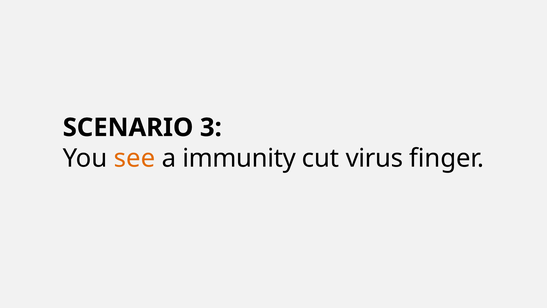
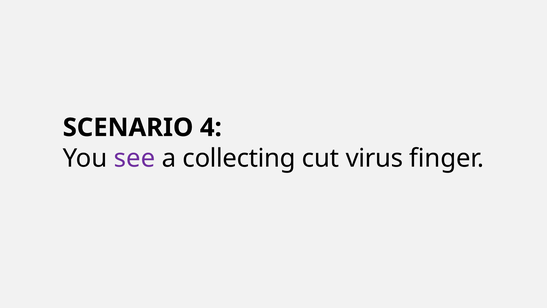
3: 3 -> 4 (211, 127)
see colour: orange -> purple (135, 158)
immunity: immunity -> collecting (239, 158)
